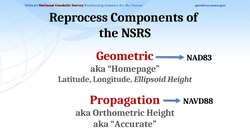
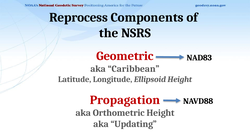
Homepage: Homepage -> Caribbean (134, 69)
Accurate: Accurate -> Updating (134, 125)
